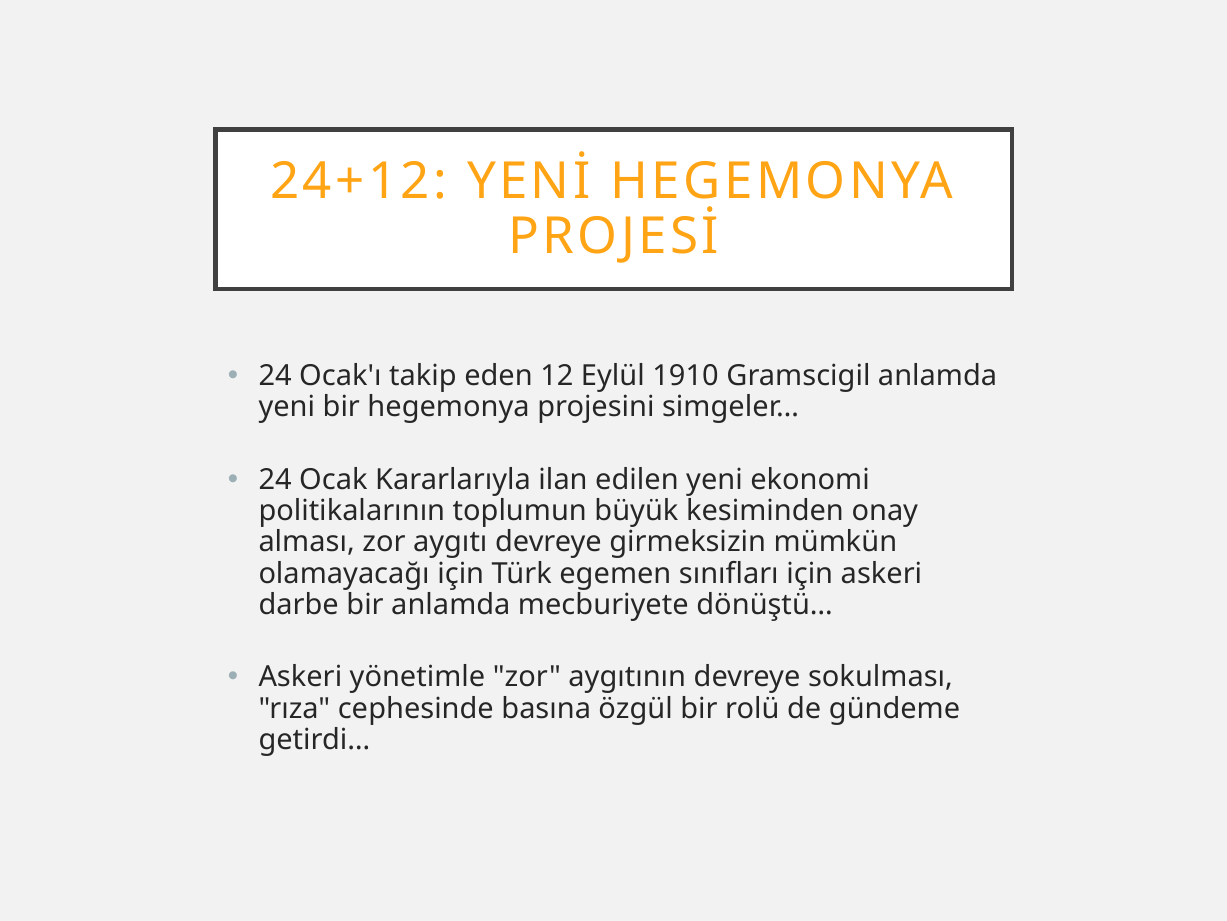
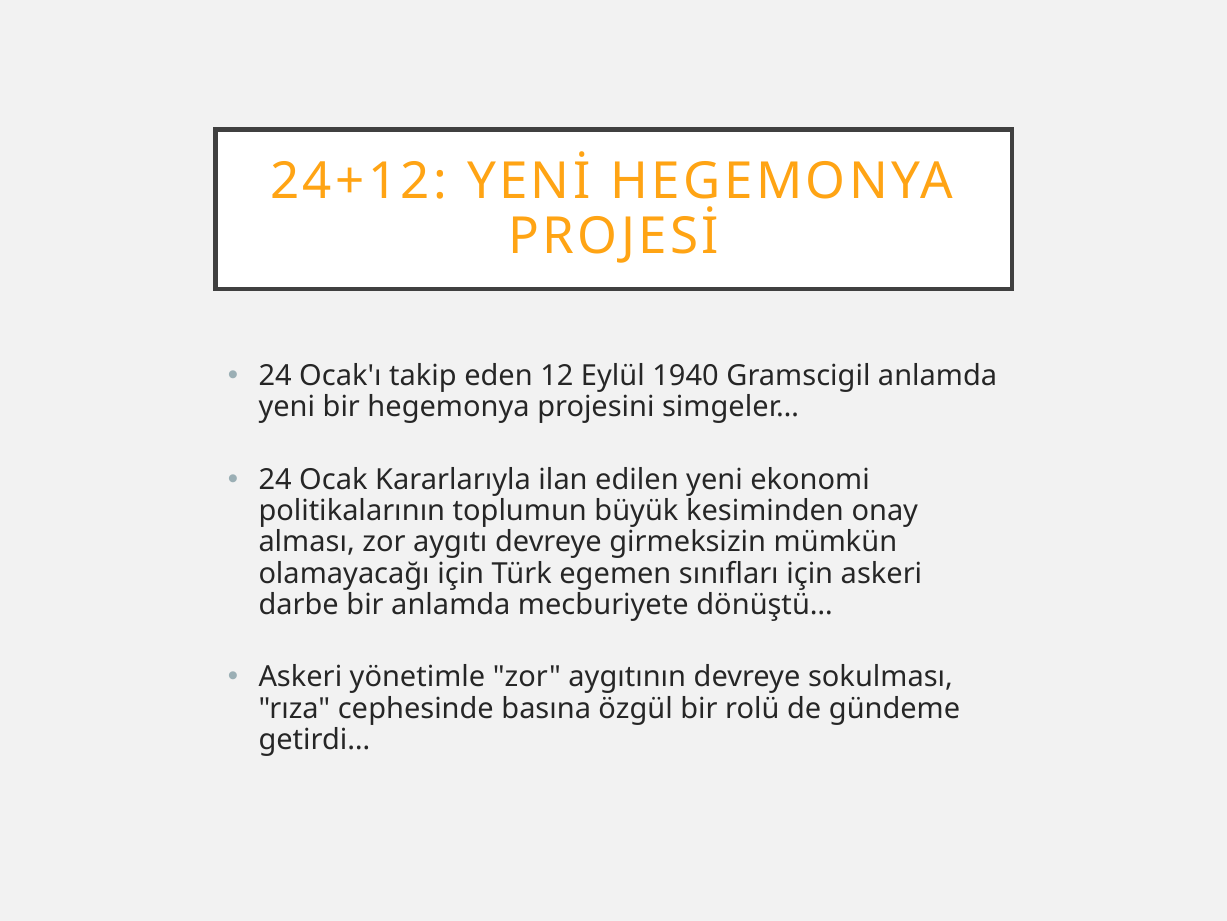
1910: 1910 -> 1940 (686, 376)
